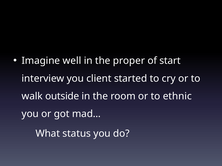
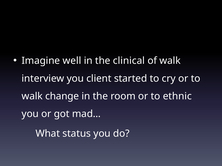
proper: proper -> clinical (129, 61)
of start: start -> walk (170, 61)
outside: outside -> change (62, 96)
